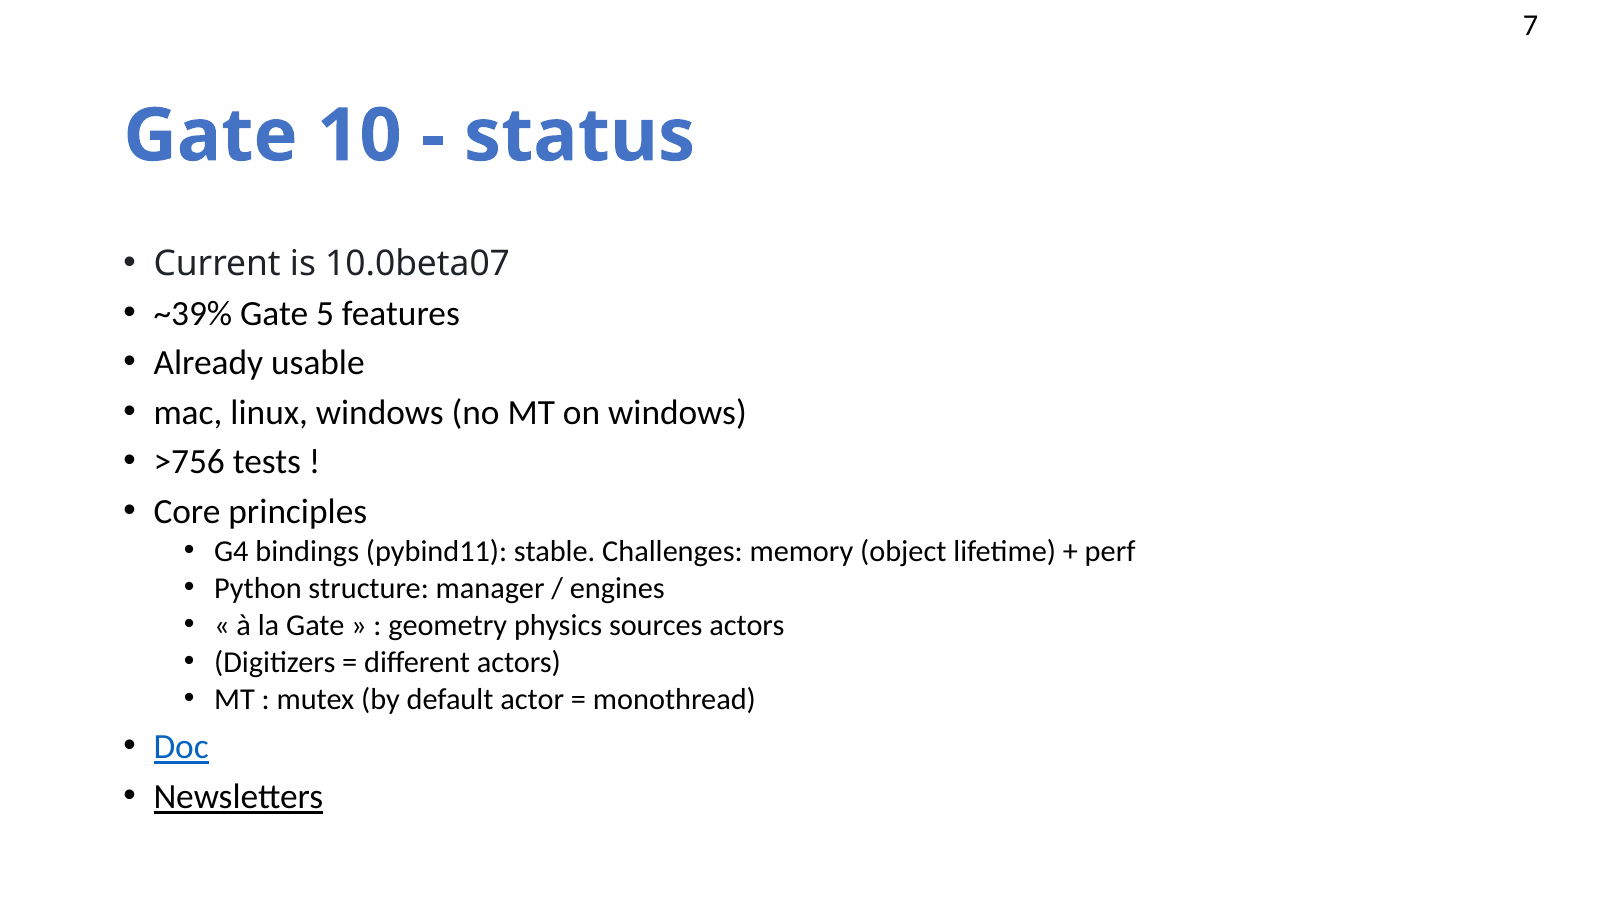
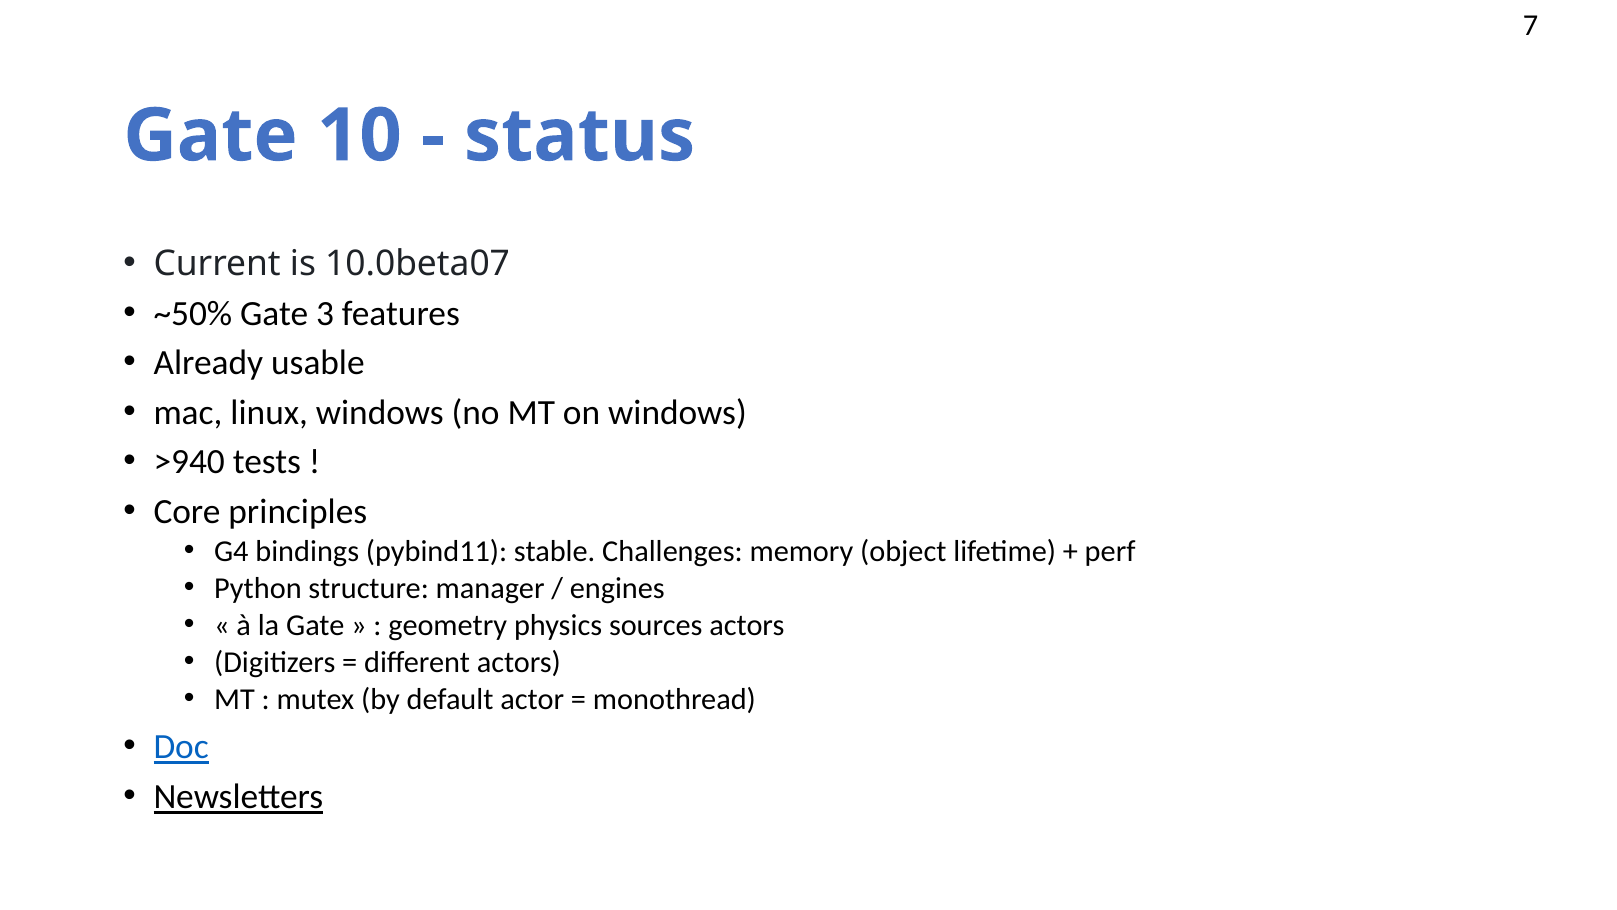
~39%: ~39% -> ~50% (193, 314)
5: 5 -> 3 (325, 314)
>756: >756 -> >940 (189, 462)
